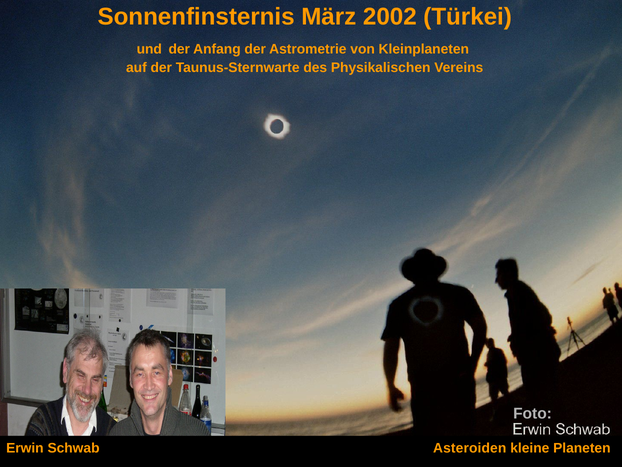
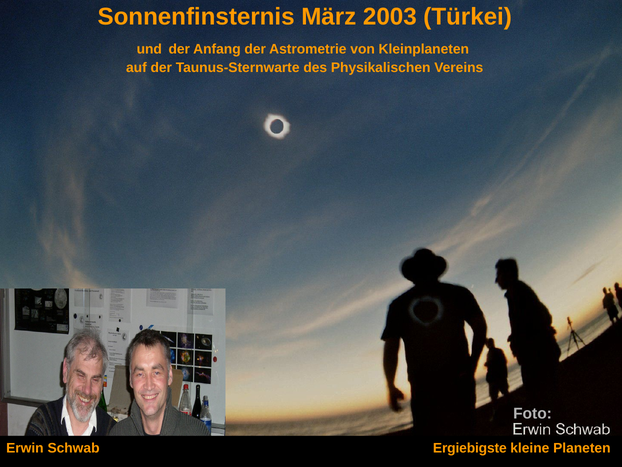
2002: 2002 -> 2003 (390, 17)
Asteroiden: Asteroiden -> Ergiebigste (470, 448)
